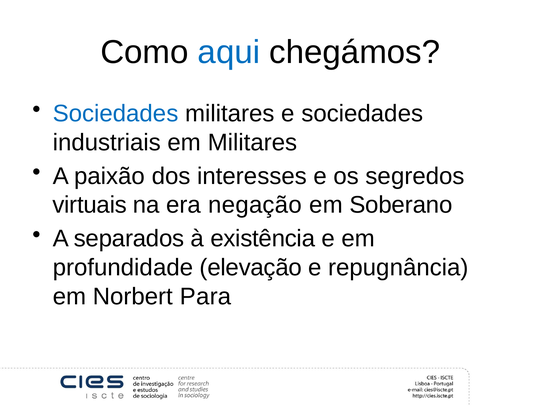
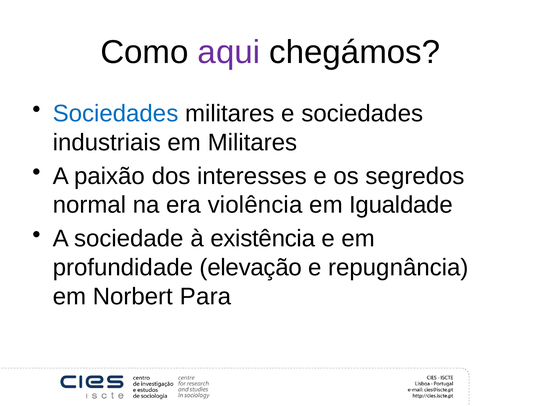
aqui colour: blue -> purple (229, 52)
virtuais: virtuais -> normal (89, 205)
negação: negação -> violência (255, 205)
Soberano: Soberano -> Igualdade (401, 205)
separados: separados -> sociedade (129, 239)
